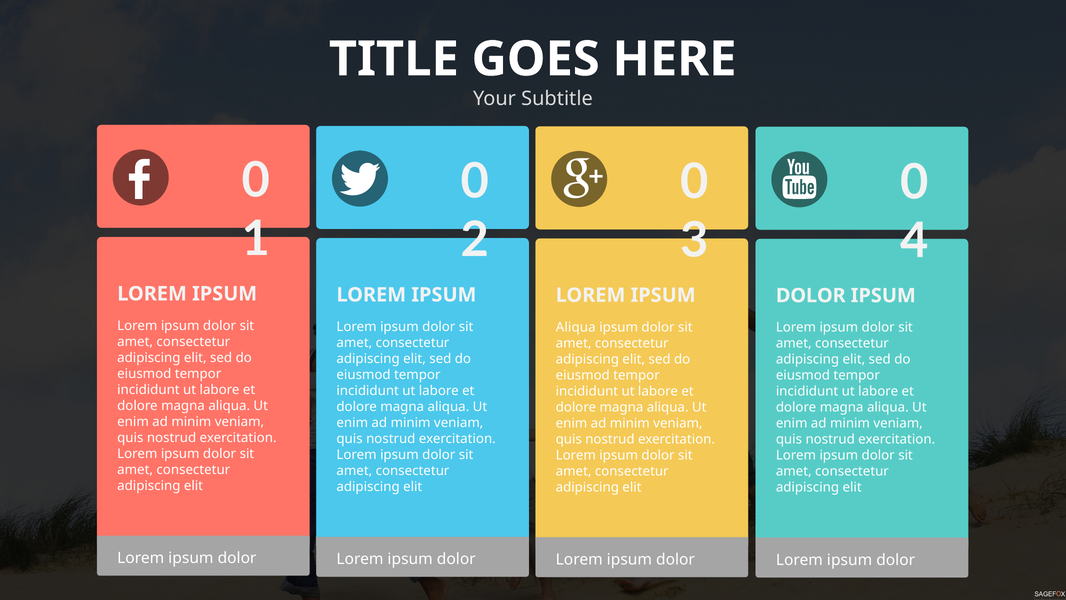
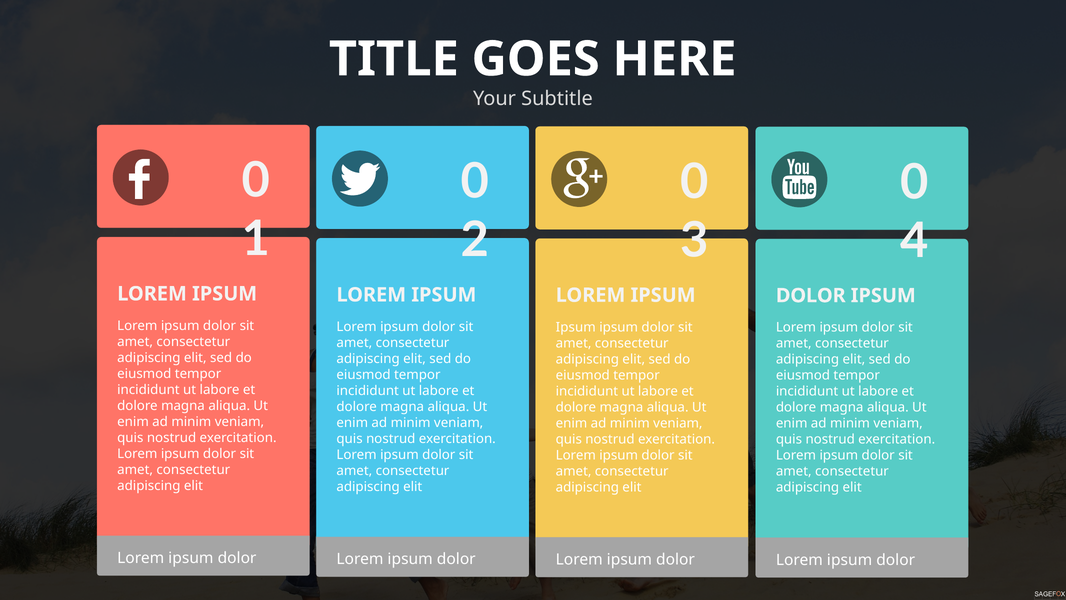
Aliqua: Aliqua -> Ipsum (576, 327)
